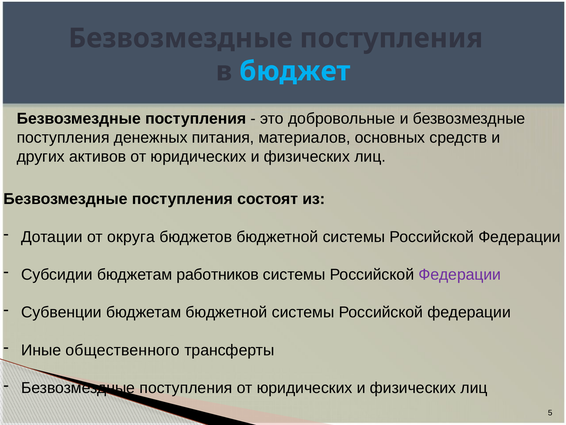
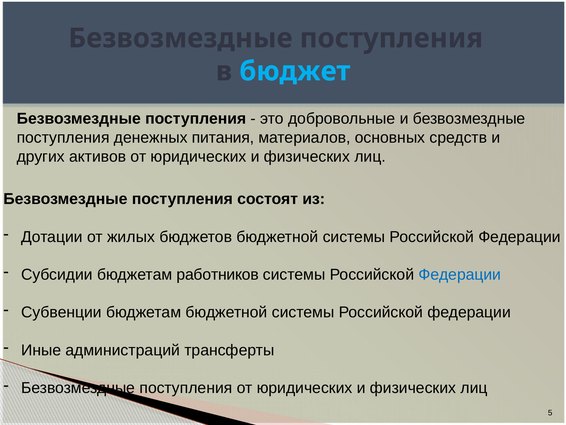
округа: округа -> жилых (131, 237)
Федерации colour: purple -> blue (460, 274)
общественного: общественного -> администраций (123, 350)
